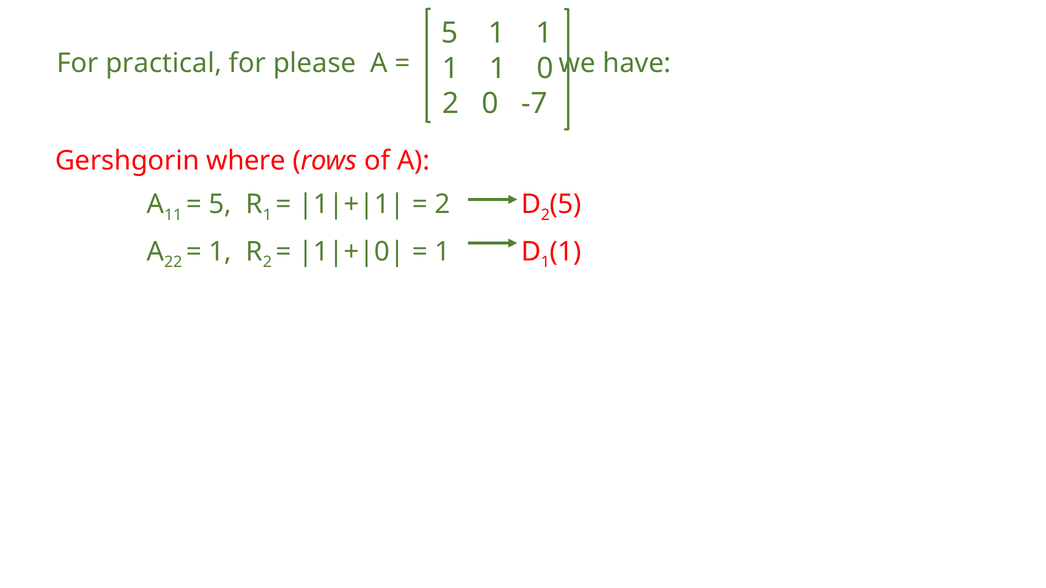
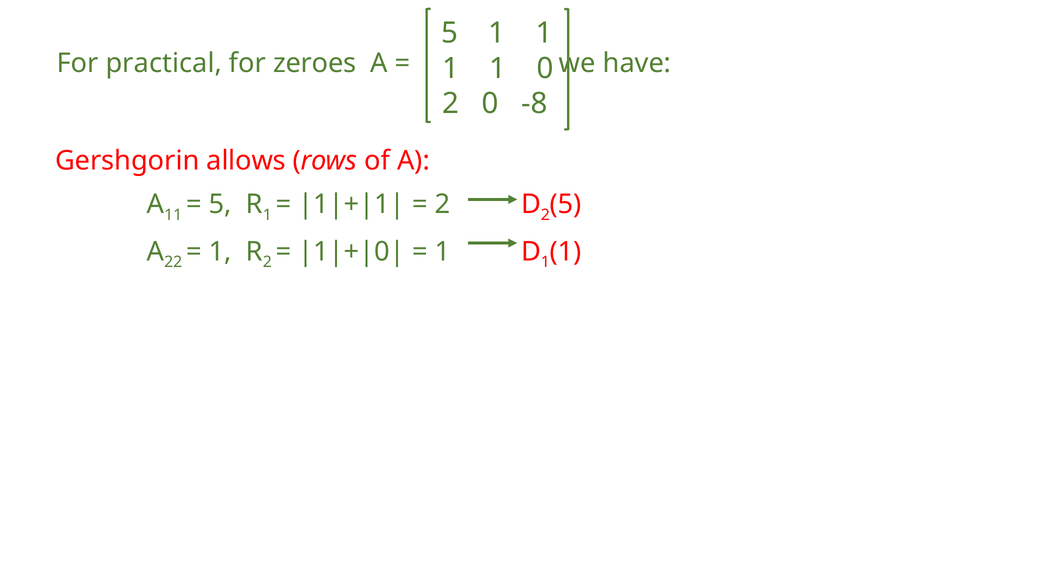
please: please -> zeroes (315, 63)
-7: -7 -> -8 (535, 104)
where: where -> allows (246, 161)
